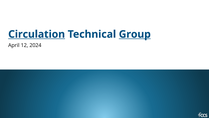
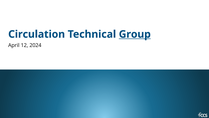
Circulation underline: present -> none (37, 34)
